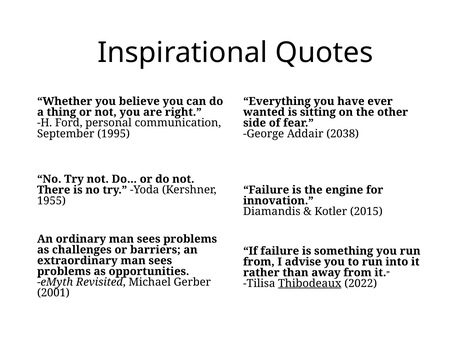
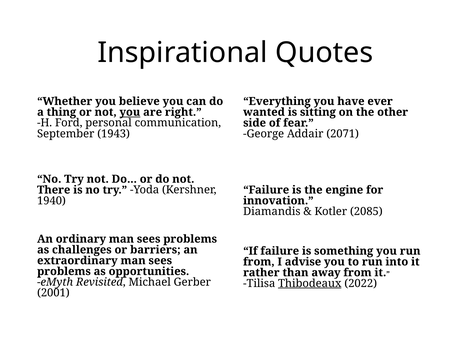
you underline: none -> present (130, 112)
1995: 1995 -> 1943 (114, 134)
2038: 2038 -> 2071 (343, 134)
1955: 1955 -> 1940 (51, 201)
2015: 2015 -> 2085 (366, 212)
